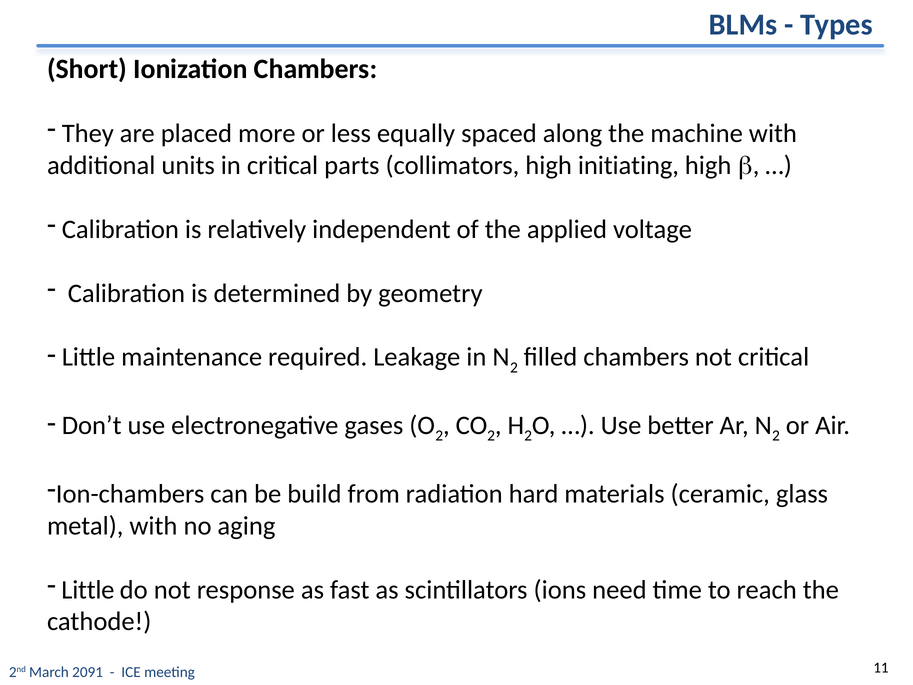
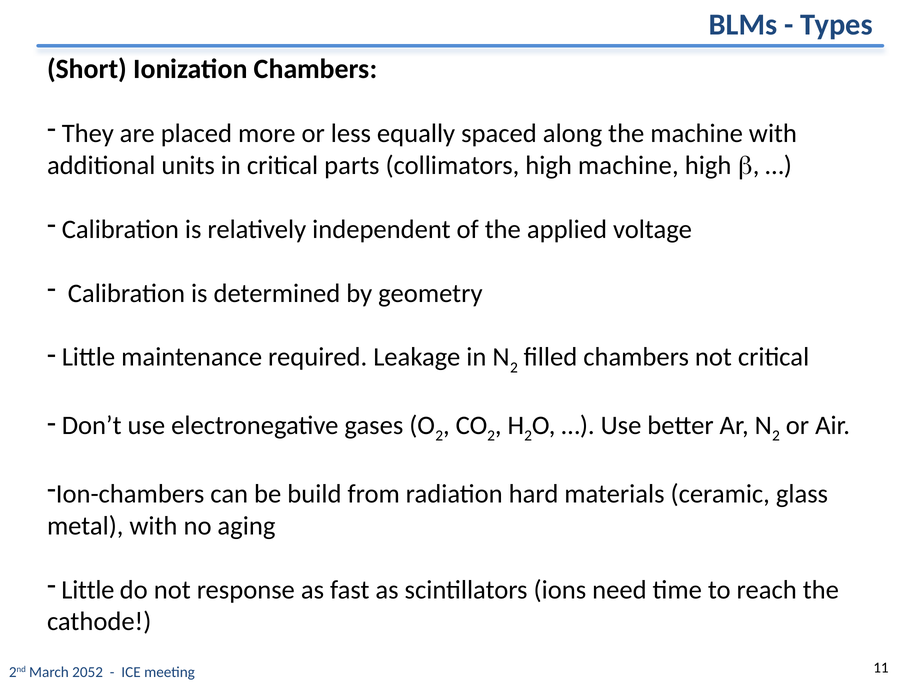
high initiating: initiating -> machine (628, 165)
2091: 2091 -> 2052 (88, 672)
